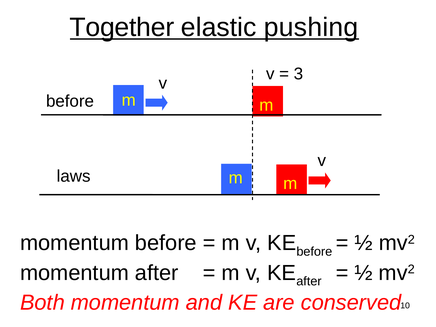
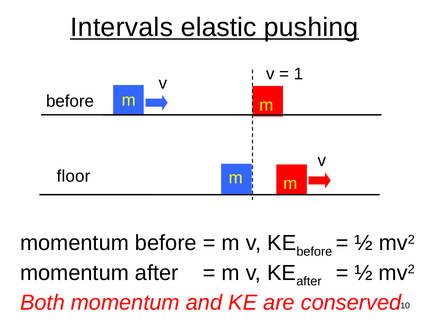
Together: Together -> Intervals (122, 27)
3: 3 -> 1 (298, 74)
laws: laws -> floor (73, 176)
